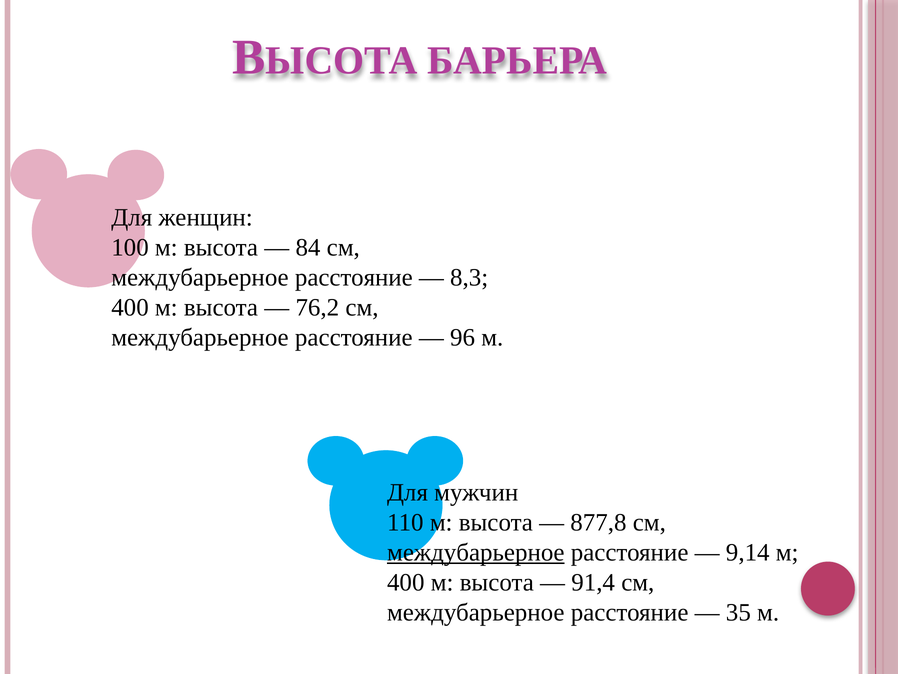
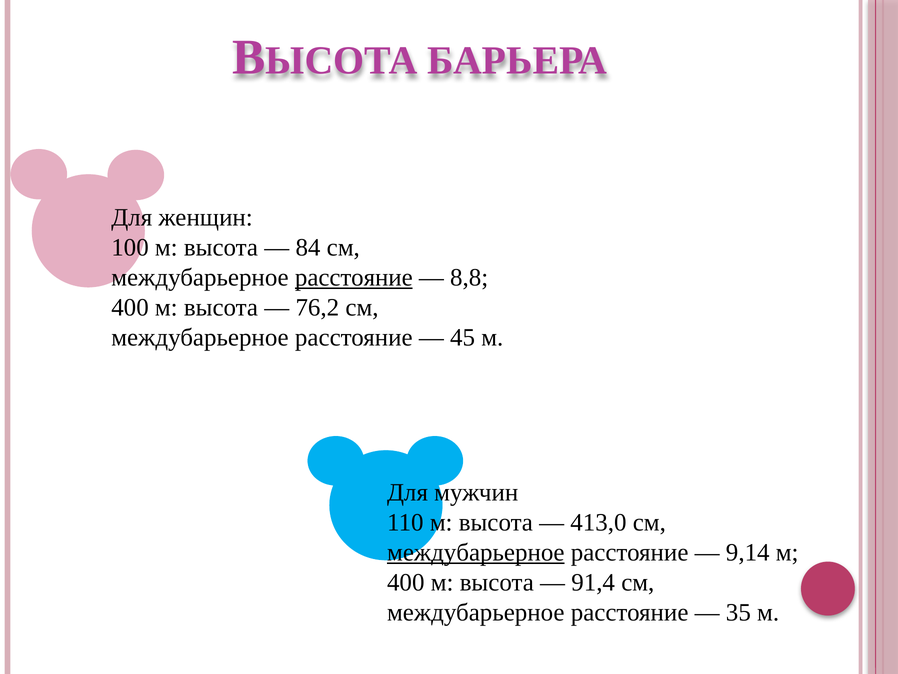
расстояние underline: none -> present (354, 277)
8,3: 8,3 -> 8,8 (469, 277)
96: 96 -> 45 (463, 337)
877,8: 877,8 -> 413,0 (598, 522)
